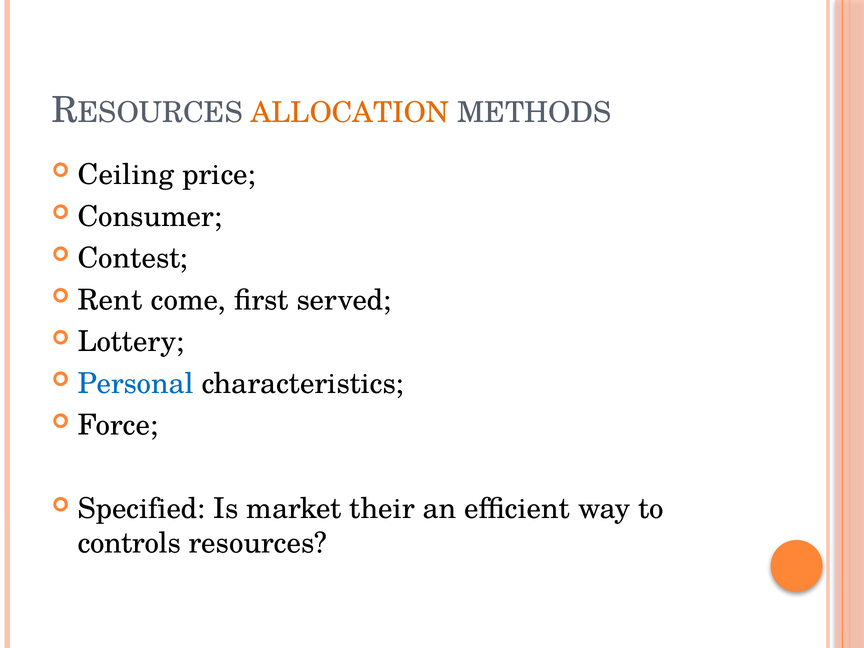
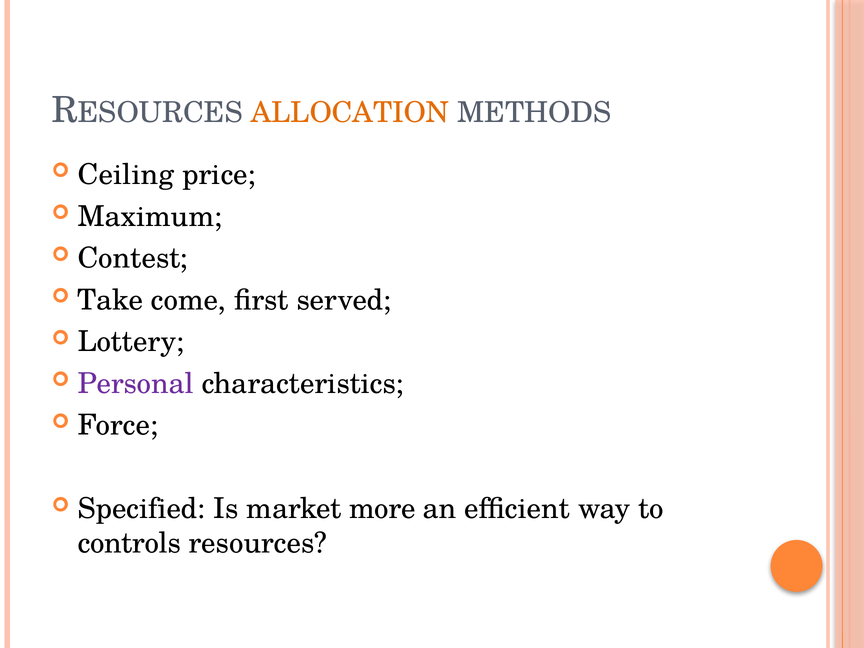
Consumer: Consumer -> Maximum (150, 217)
Rent: Rent -> Take (110, 300)
Personal colour: blue -> purple (136, 384)
their: their -> more (382, 509)
